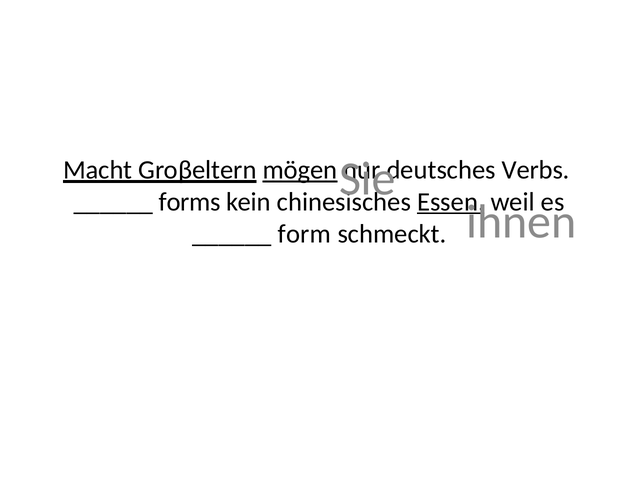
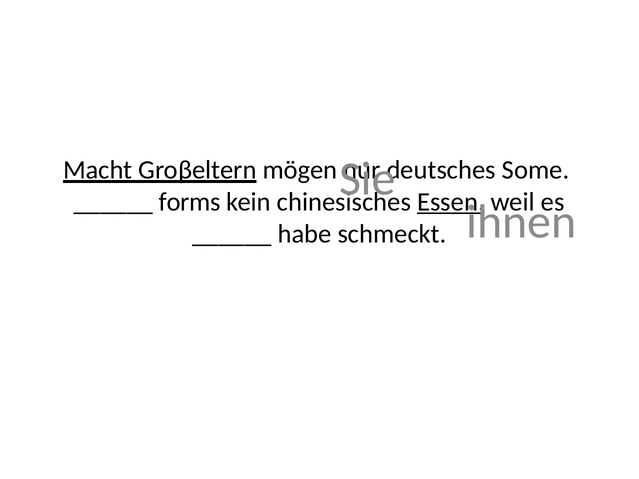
mögen underline: present -> none (300, 170)
Verbs: Verbs -> Some (536, 170)
form: form -> habe (305, 234)
